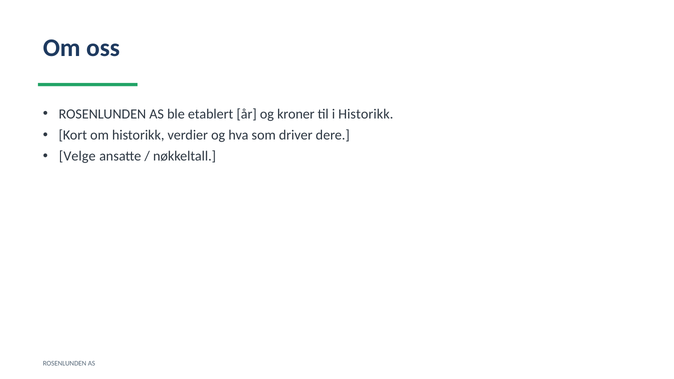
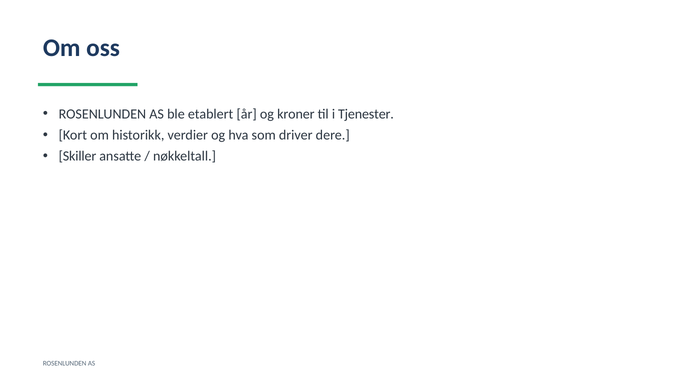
i Historikk: Historikk -> Tjenester (366, 114)
Velge: Velge -> Skiller (77, 156)
